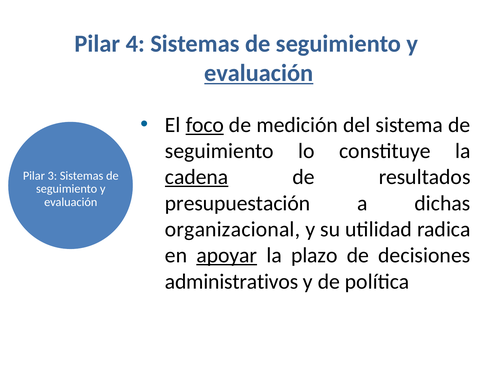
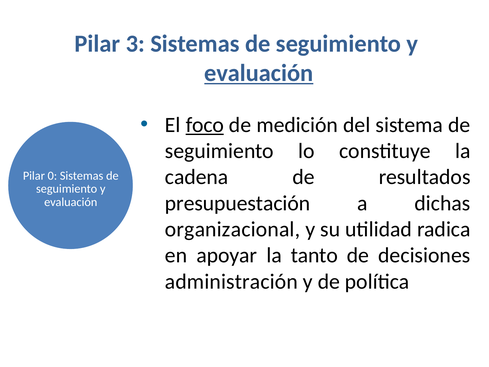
4: 4 -> 3 (135, 44)
cadena underline: present -> none (197, 177)
3: 3 -> 0 (52, 176)
apoyar underline: present -> none (227, 255)
plazo: plazo -> tanto (314, 255)
administrativos: administrativos -> administración (231, 281)
